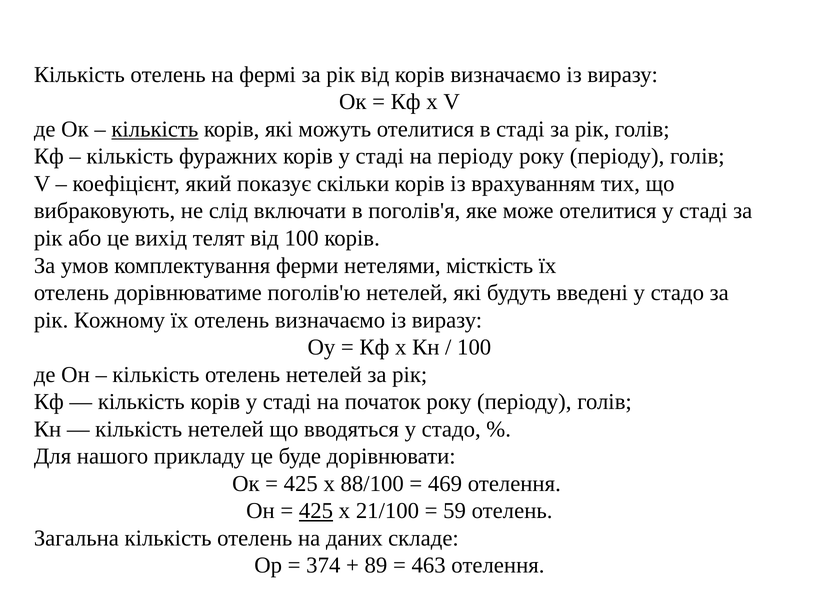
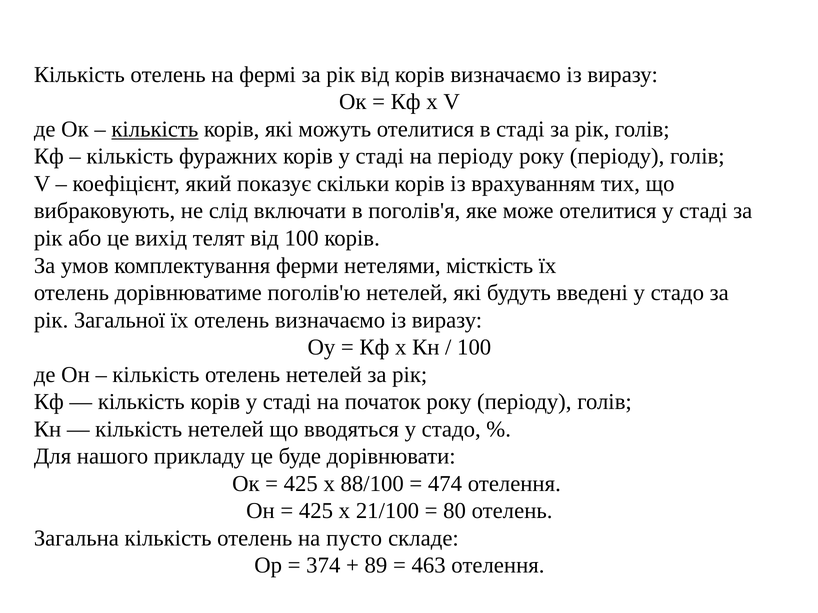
Кожному: Кожному -> Загальної (120, 320)
469: 469 -> 474 (445, 484)
425 underline: present -> none (316, 511)
59: 59 -> 80 (455, 511)
даних: даних -> пусто (354, 538)
